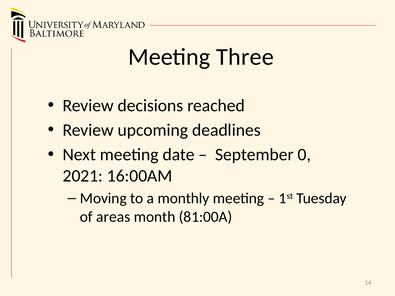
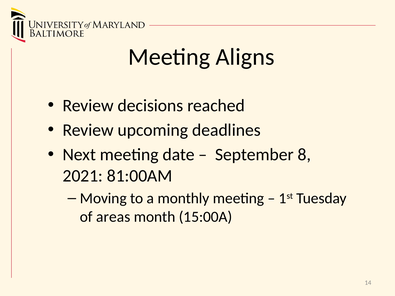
Three: Three -> Aligns (245, 57)
0: 0 -> 8 (304, 155)
16:00AM: 16:00AM -> 81:00AM (140, 176)
81:00A: 81:00A -> 15:00A (206, 217)
